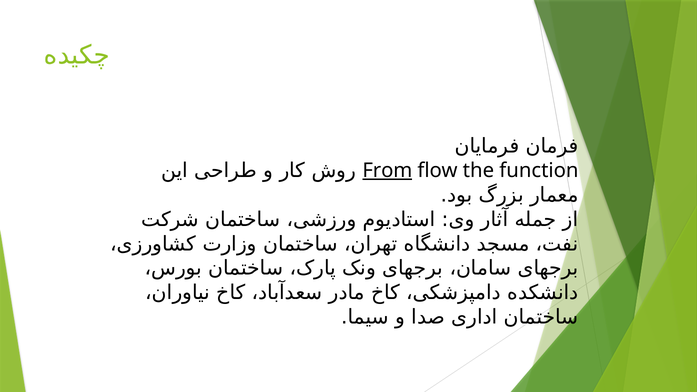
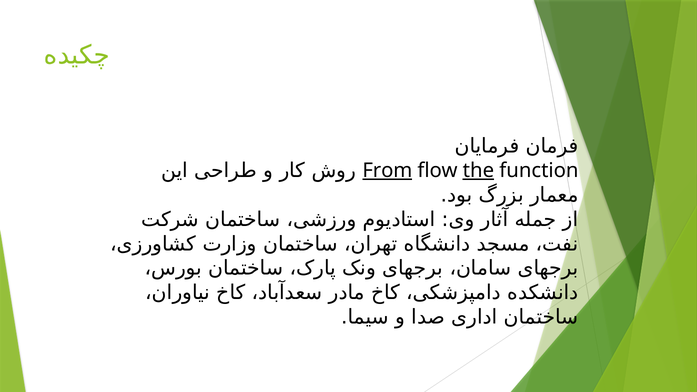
the underline: none -> present (478, 171)
